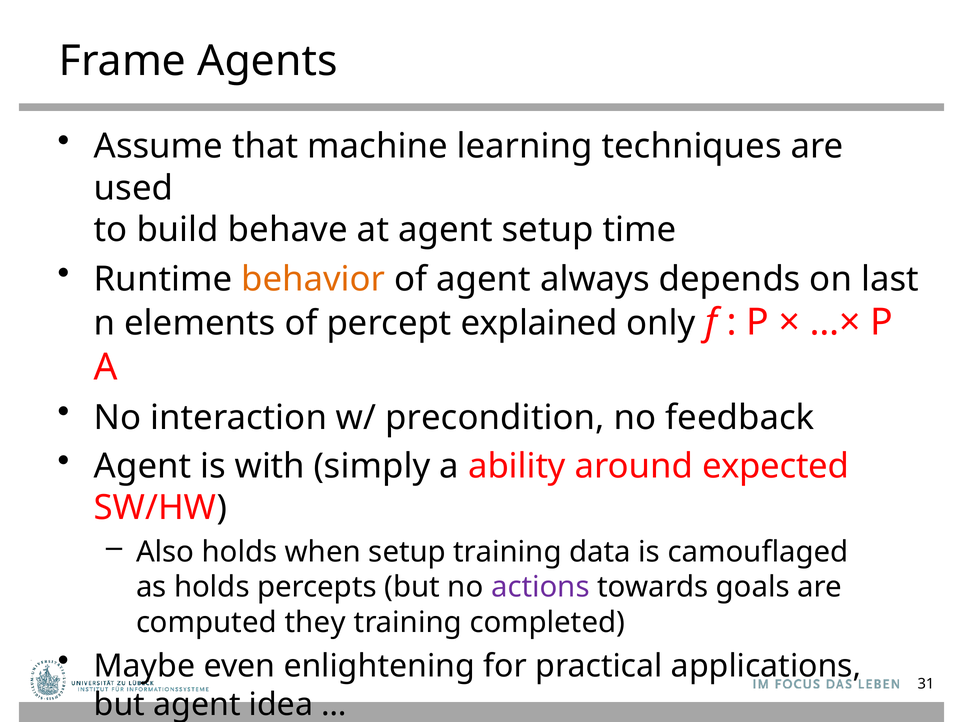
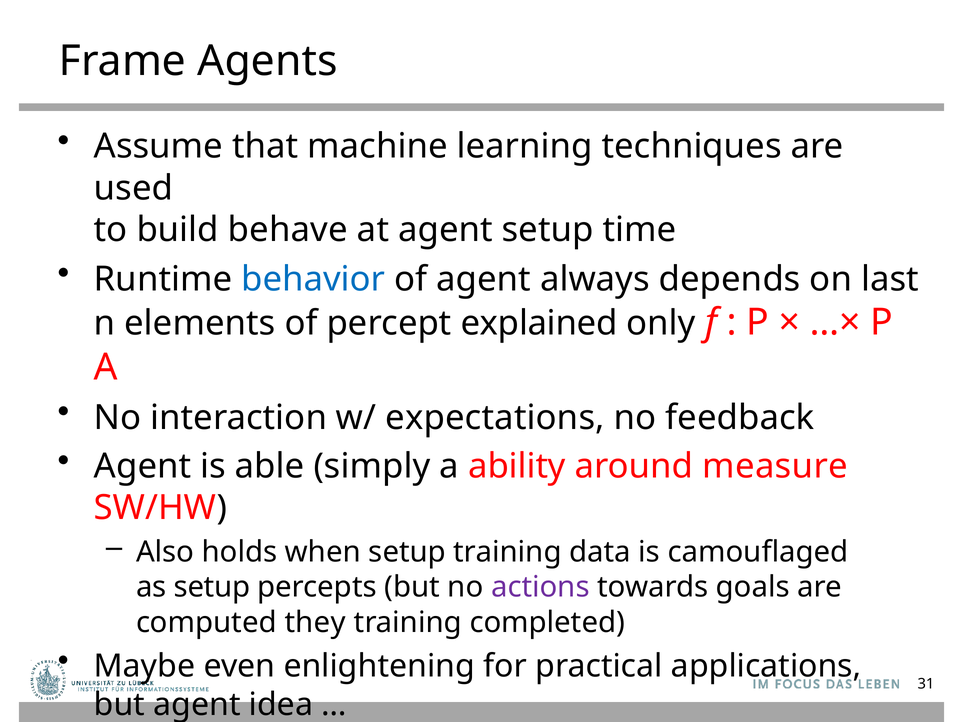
behavior colour: orange -> blue (313, 279)
precondition: precondition -> expectations (495, 418)
with: with -> able (270, 466)
expected: expected -> measure (775, 466)
as holds: holds -> setup (212, 587)
